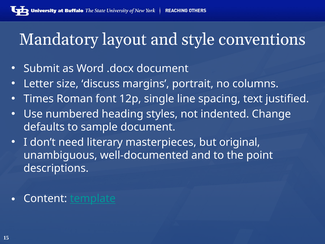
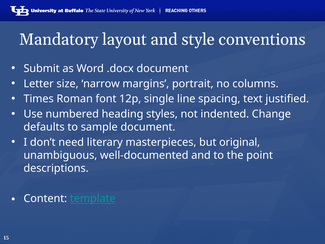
discuss: discuss -> narrow (101, 84)
